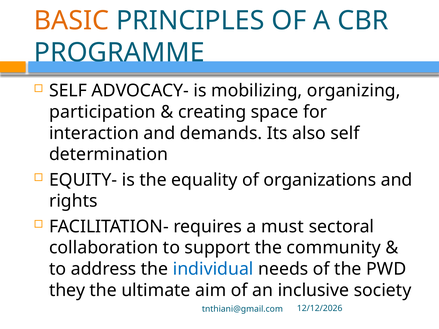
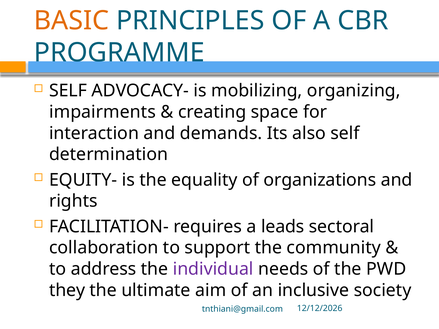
participation: participation -> impairments (103, 112)
must: must -> leads (283, 227)
individual colour: blue -> purple (213, 269)
